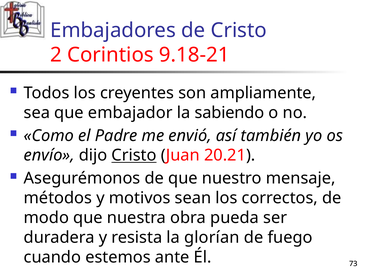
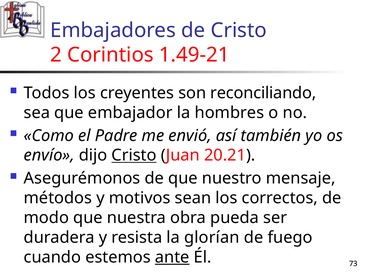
9.18-21: 9.18-21 -> 1.49-21 (194, 55)
ampliamente: ampliamente -> reconciliando (263, 93)
sabiendo: sabiendo -> hombres (229, 112)
ante underline: none -> present (172, 257)
